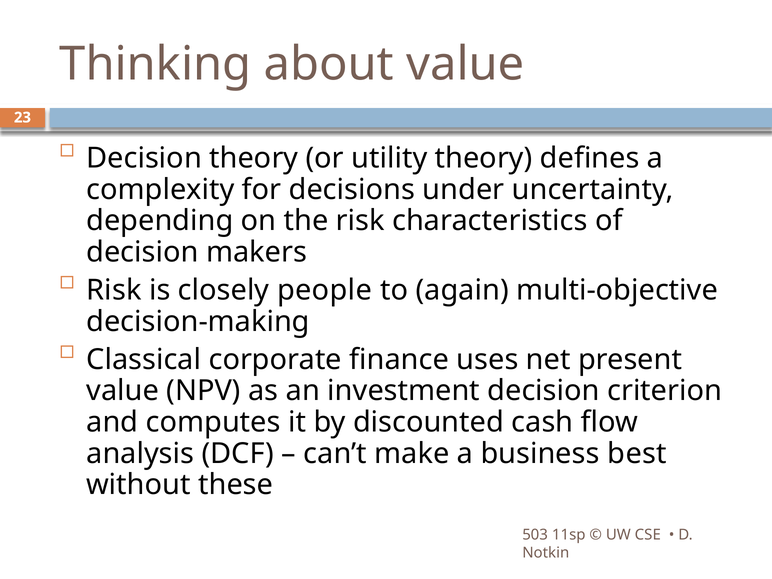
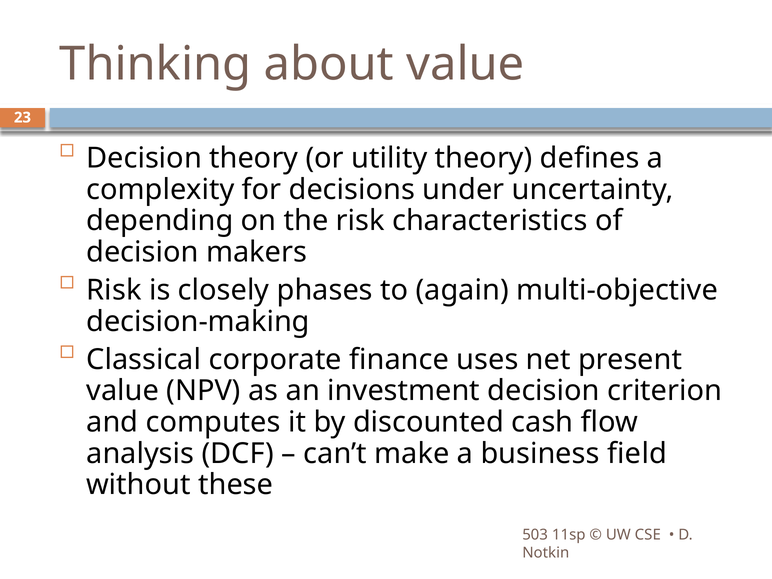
people: people -> phases (325, 290)
best: best -> field (637, 454)
